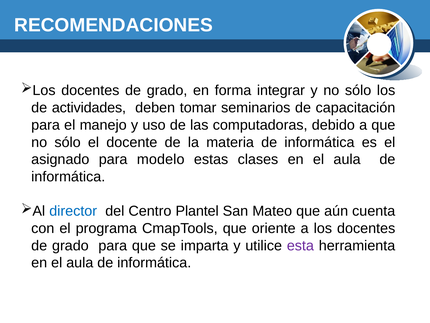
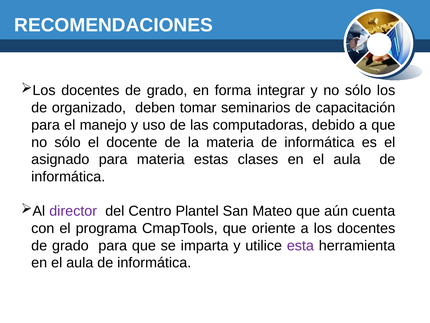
actividades: actividades -> organizado (89, 108)
para modelo: modelo -> materia (161, 159)
director colour: blue -> purple (73, 211)
